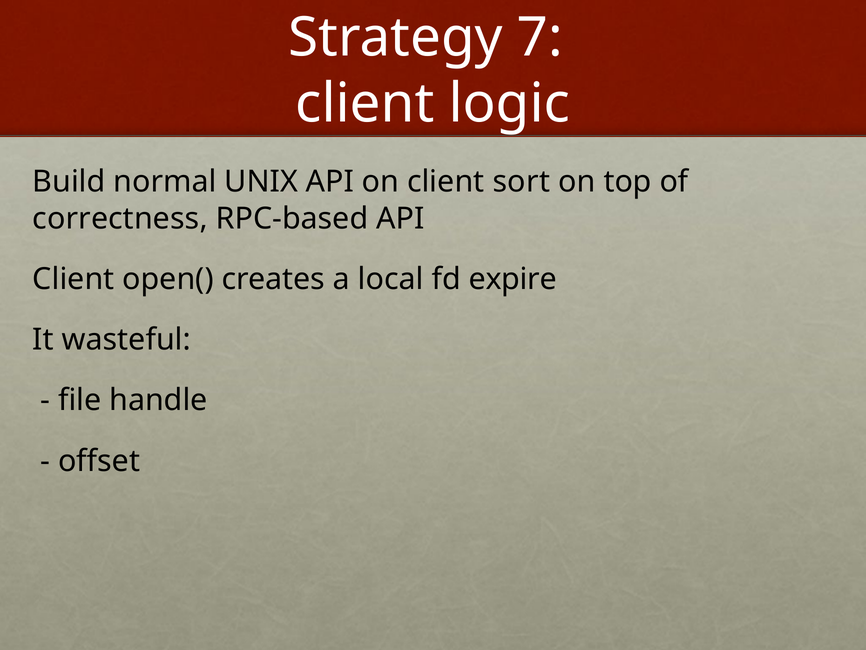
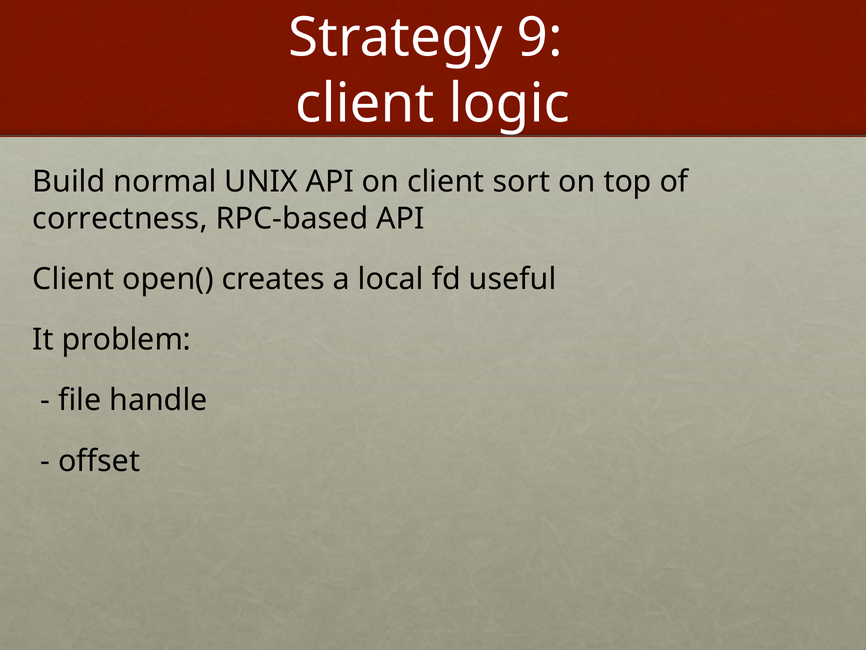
7: 7 -> 9 (540, 38)
expire: expire -> useful (513, 279)
wasteful: wasteful -> problem (126, 339)
